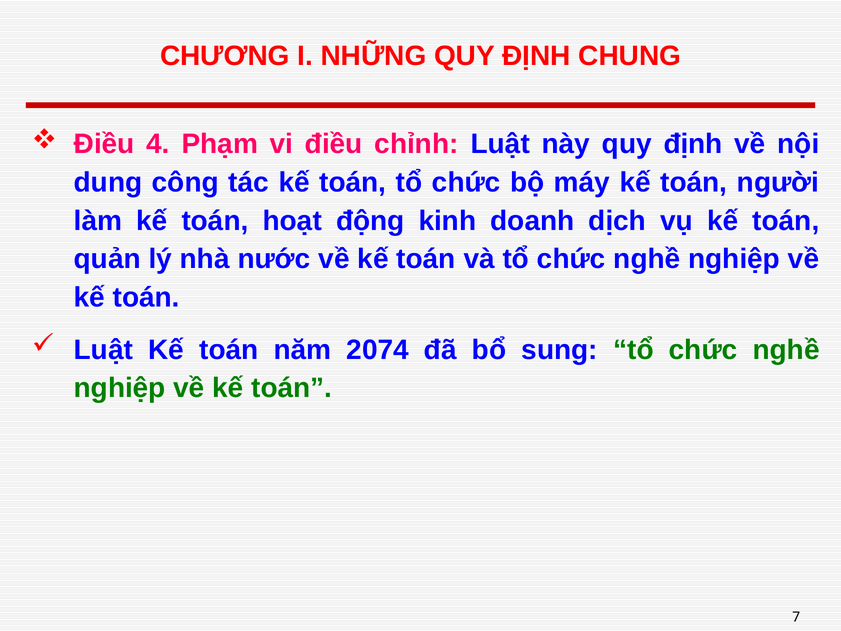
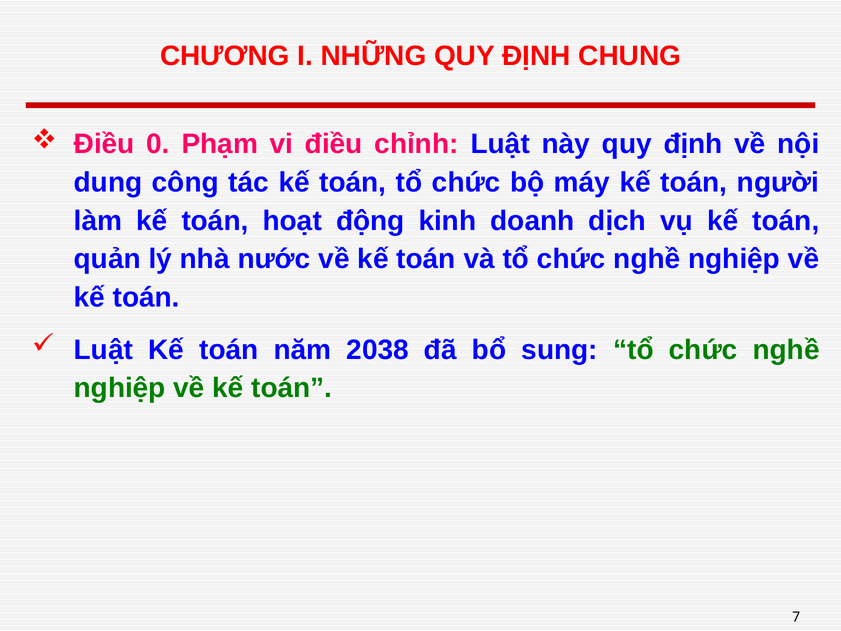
4: 4 -> 0 (158, 144)
2074: 2074 -> 2038 (378, 350)
